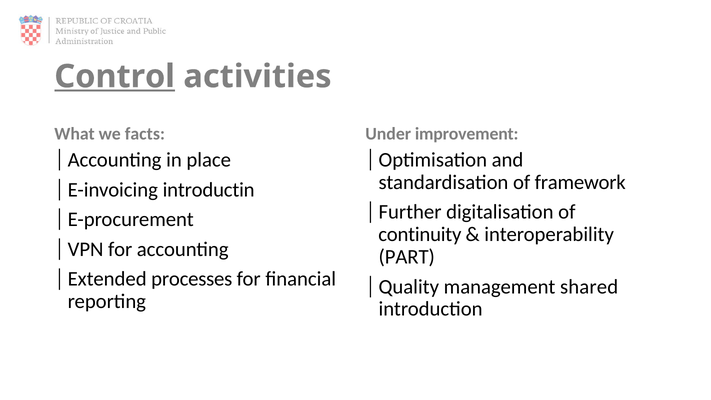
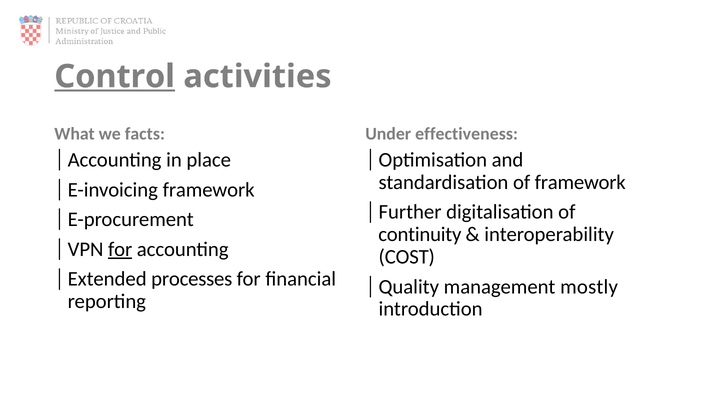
improvement: improvement -> effectiveness (467, 134)
introductin: introductin -> framework (209, 190)
for underline: none -> present (120, 249)
PART: PART -> COST (407, 257)
shared: shared -> mostly (589, 287)
